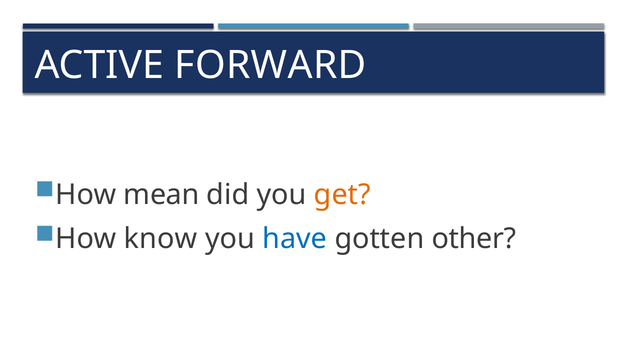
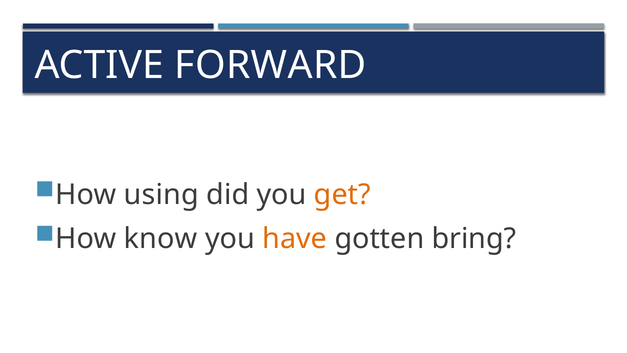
mean: mean -> using (161, 195)
have colour: blue -> orange (295, 239)
other: other -> bring (474, 239)
